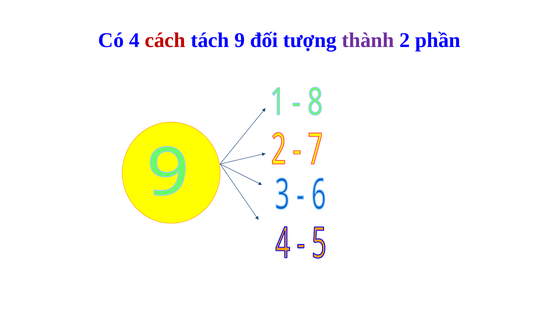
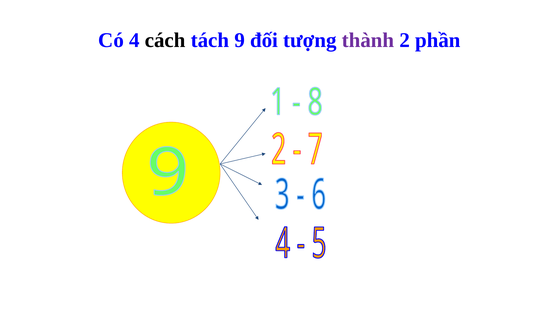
cách colour: red -> black (165, 40)
